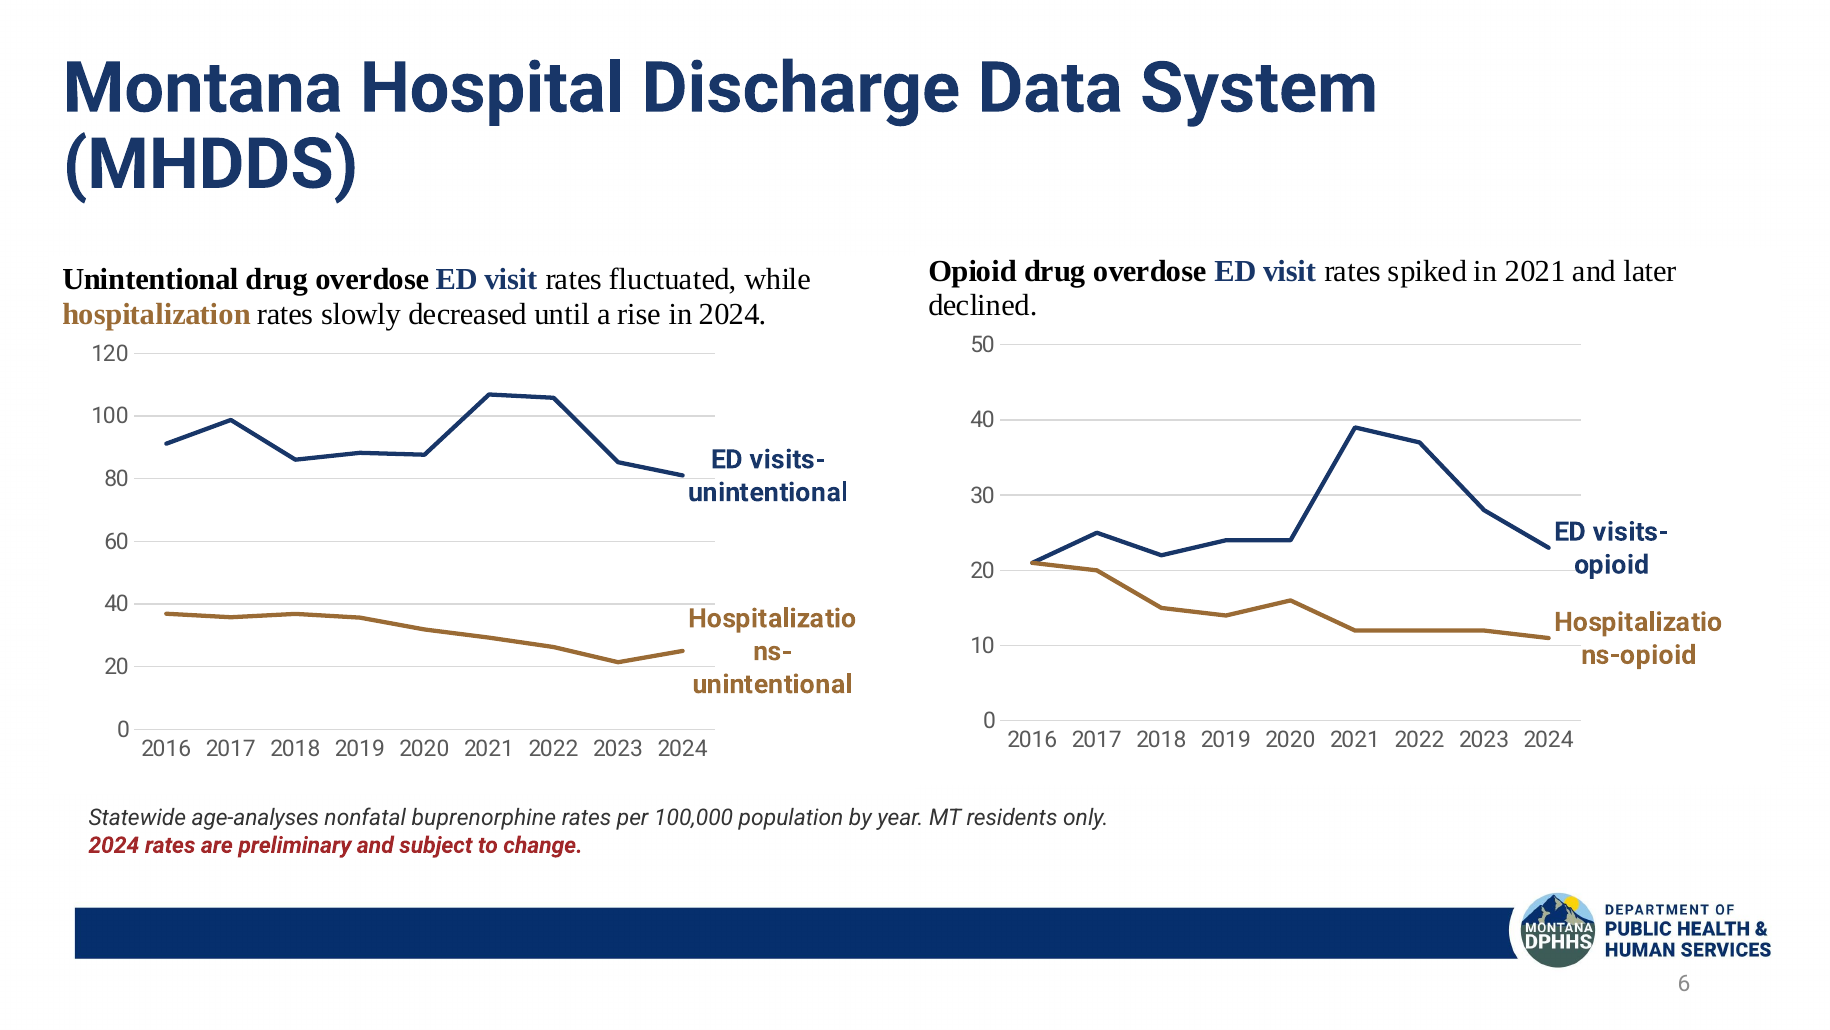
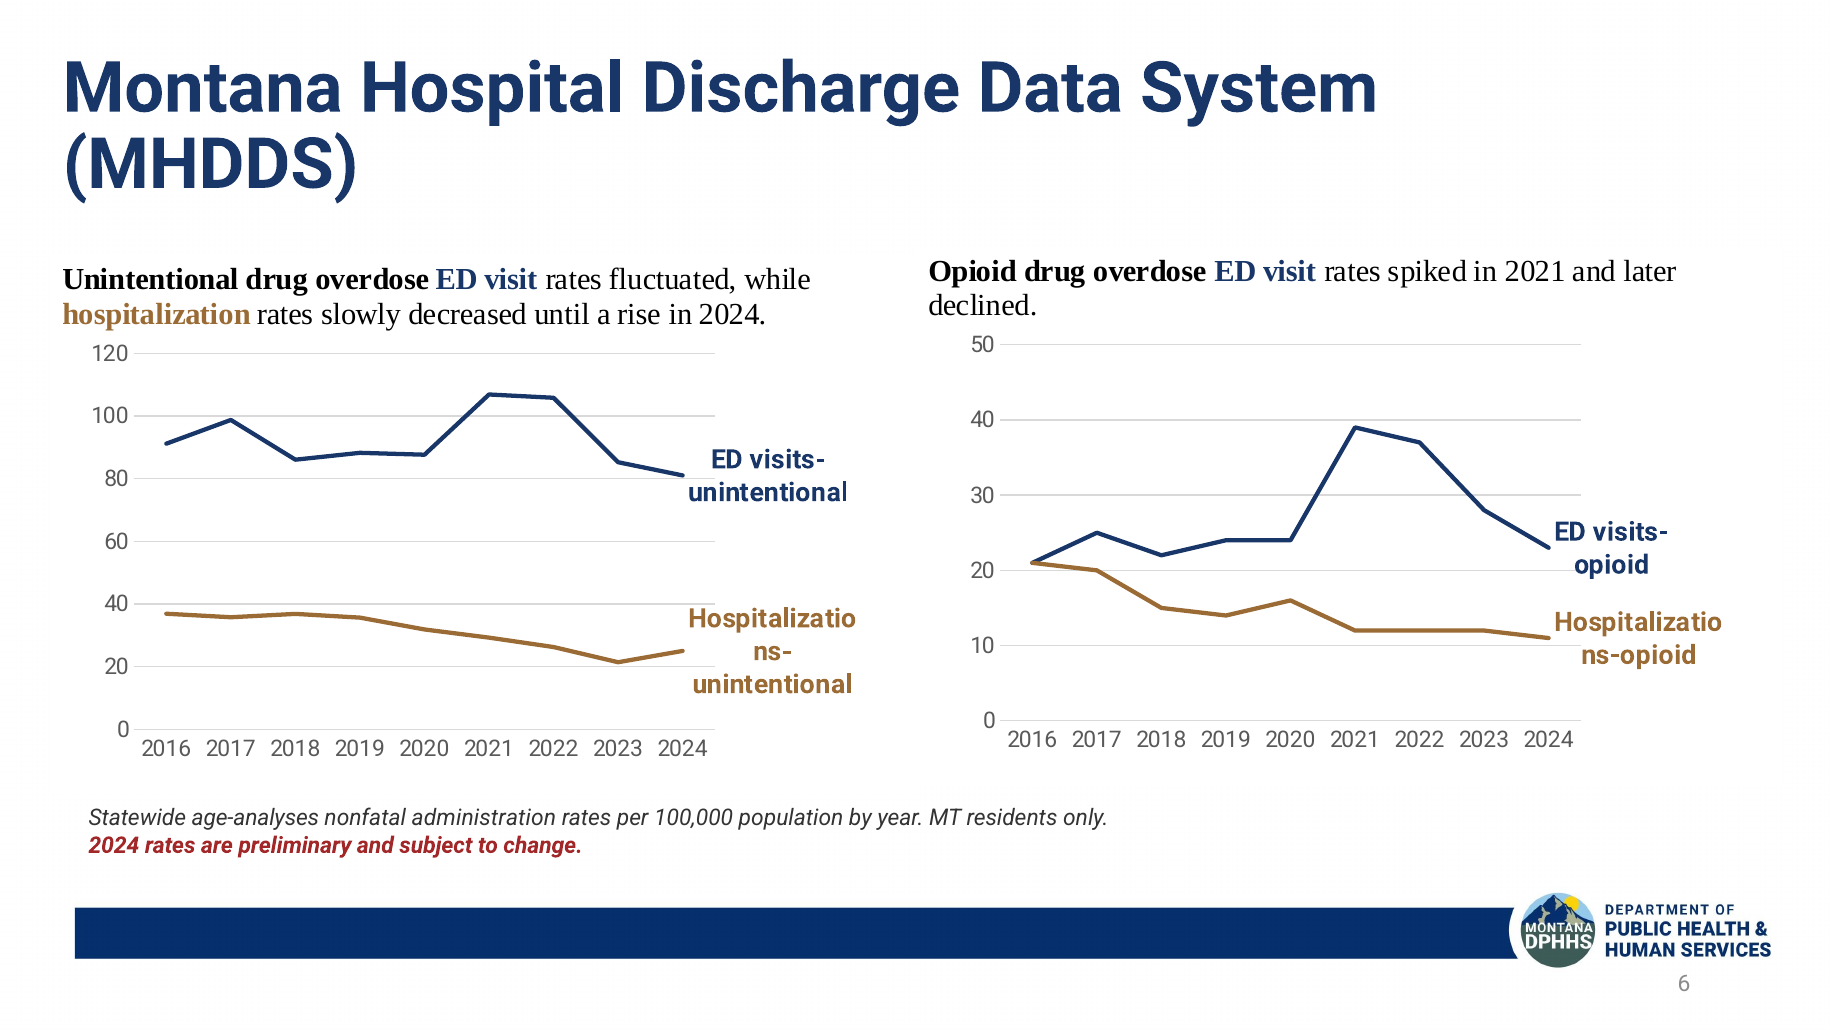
buprenorphine: buprenorphine -> administration (484, 817)
